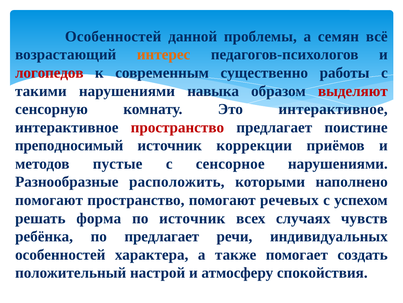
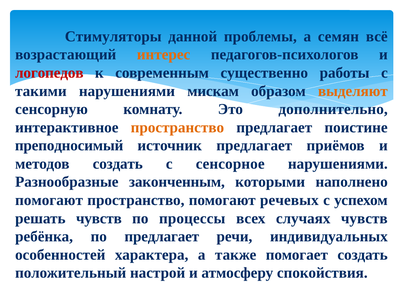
Особенностей: Особенностей -> Стимуляторы (113, 36)
навыка: навыка -> мискам (213, 91)
выделяют colour: red -> orange (353, 91)
Это интерактивное: интерактивное -> дополнительно (333, 109)
пространство colour: red -> orange (177, 127)
источник коррекции: коррекции -> предлагает (254, 145)
методов пустые: пустые -> создать (118, 163)
расположить: расположить -> законченным (177, 182)
решать форма: форма -> чувств (99, 218)
по источник: источник -> процессы (192, 218)
